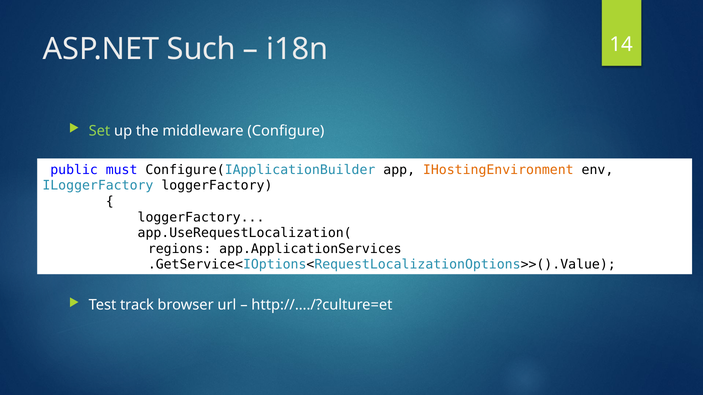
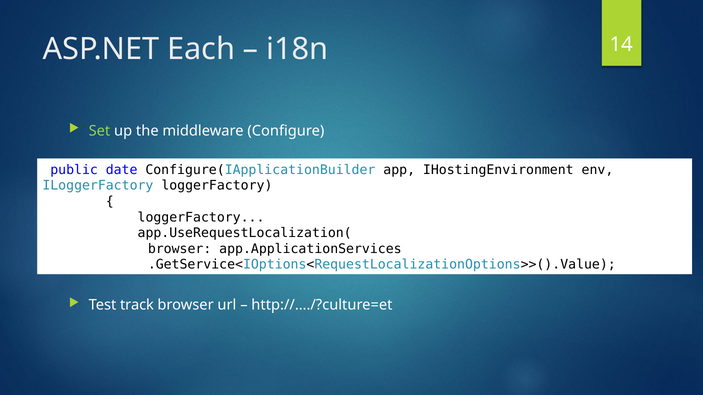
Such: Such -> Each (201, 49)
must: must -> date (122, 170)
IHostingEnvironment colour: orange -> black (498, 170)
regions: regions -> browser (180, 249)
